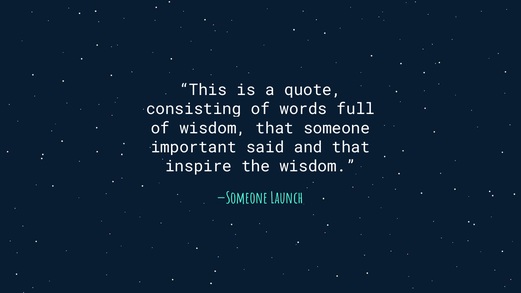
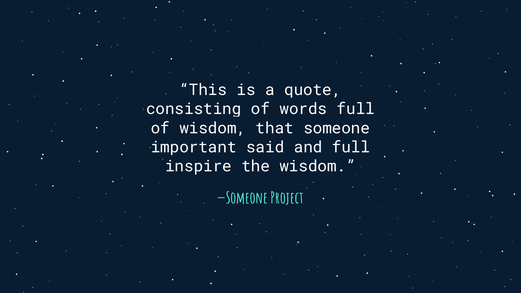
that: that -> full (351, 147)
Launch: Launch -> Project (287, 198)
